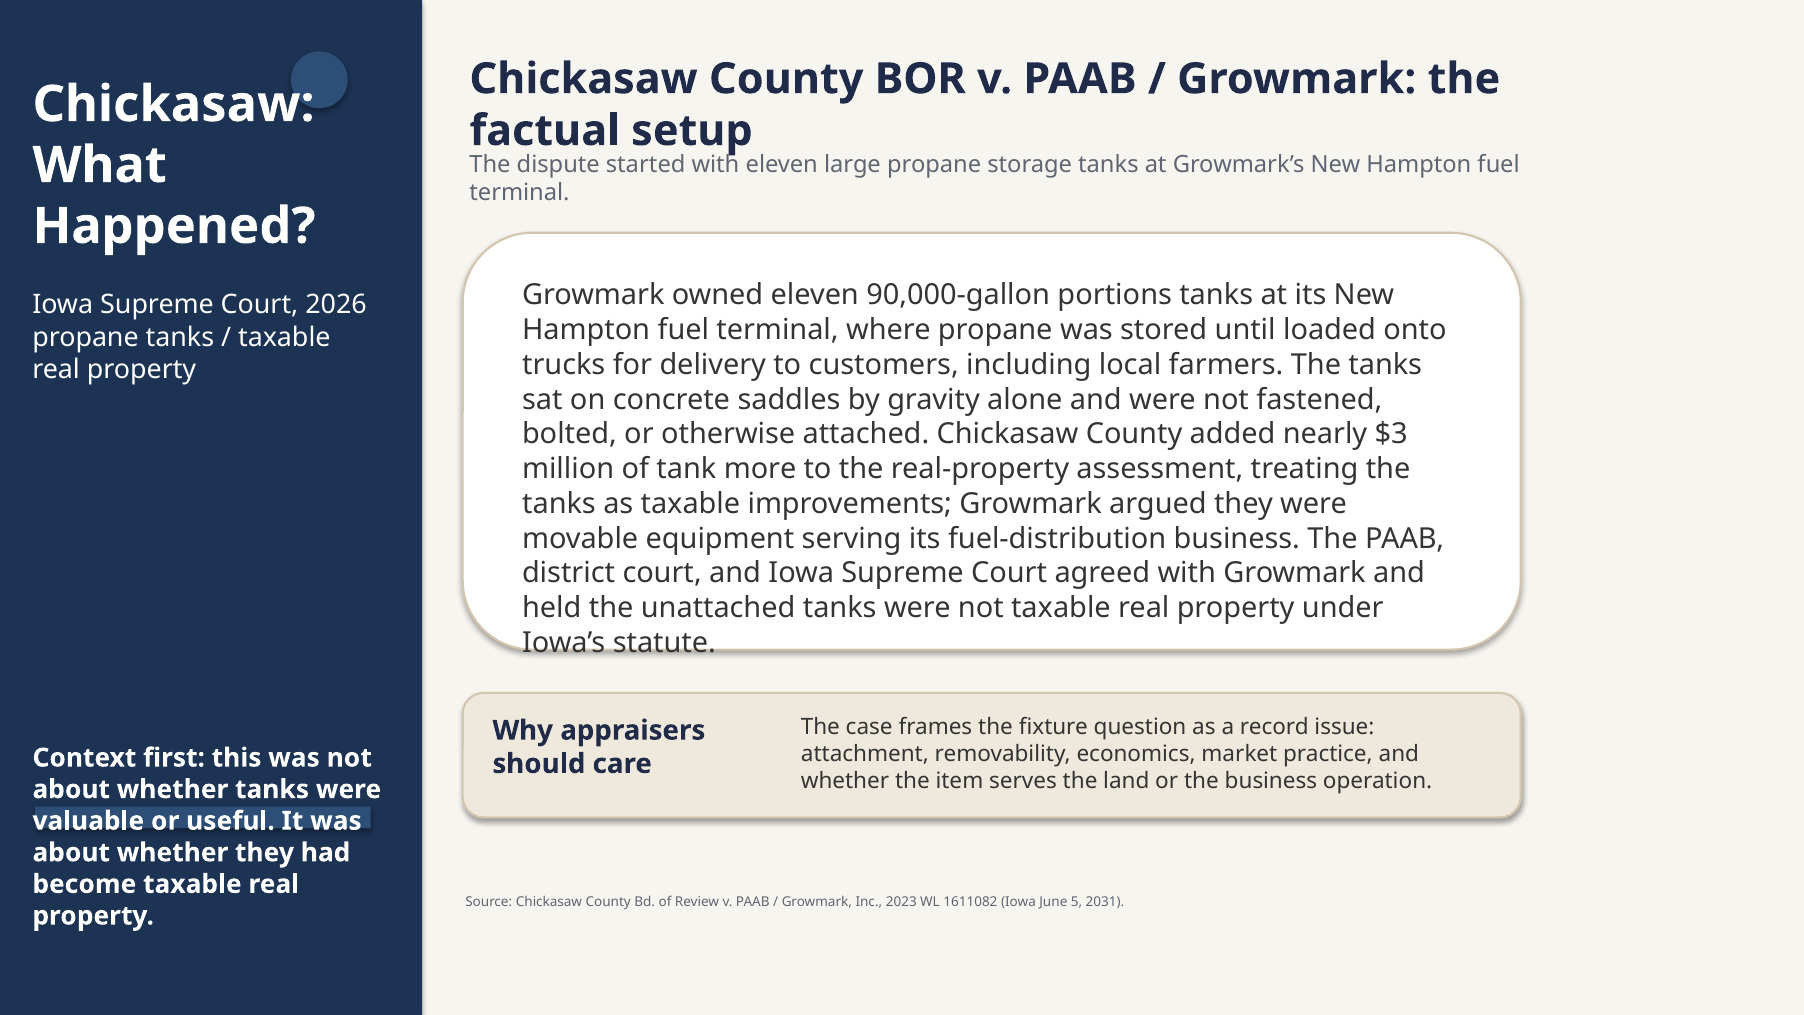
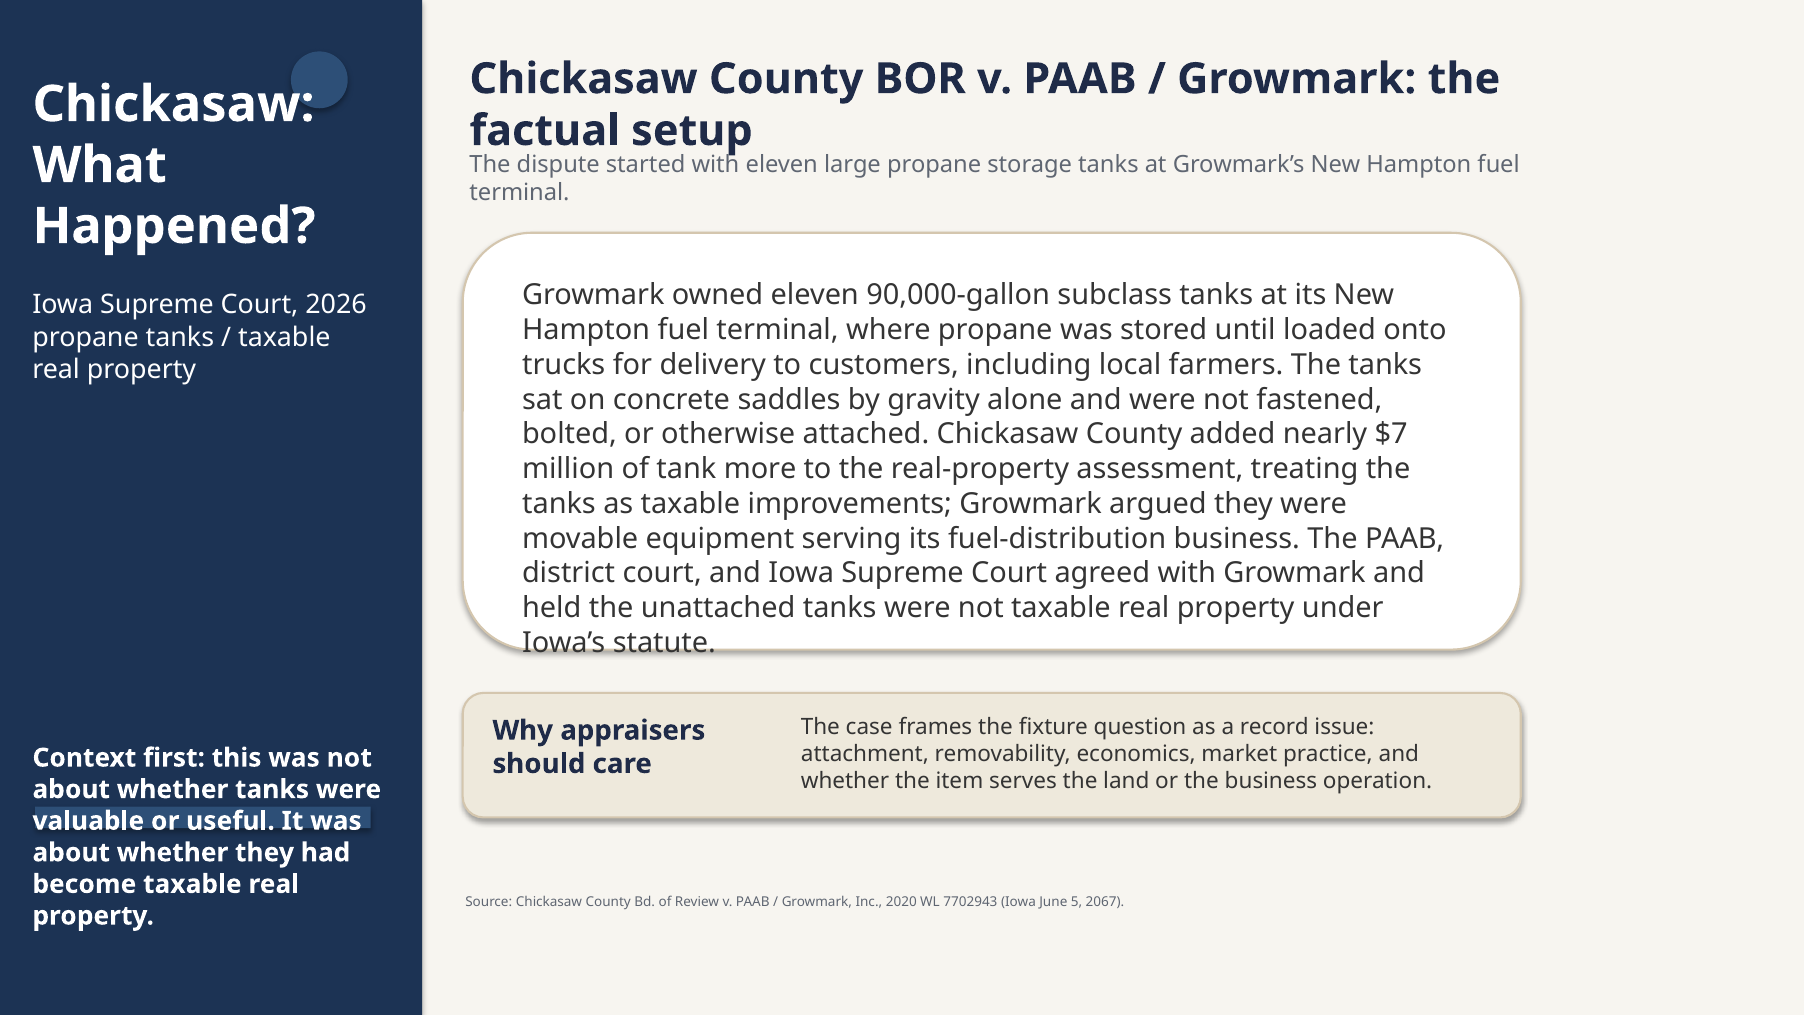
portions: portions -> subclass (1115, 295)
$3: $3 -> $7 (1391, 434)
2023: 2023 -> 2020 (901, 902)
1611082: 1611082 -> 7702943 (970, 902)
2031: 2031 -> 2067 (1105, 902)
